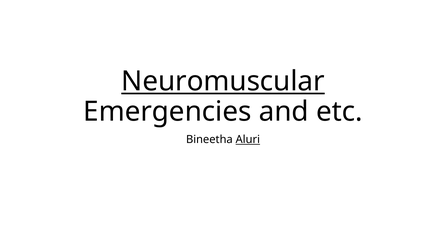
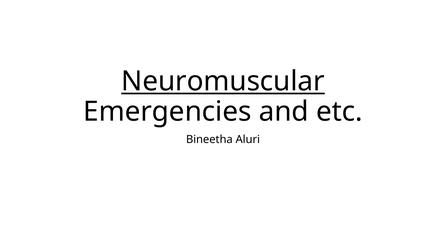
Aluri underline: present -> none (248, 139)
